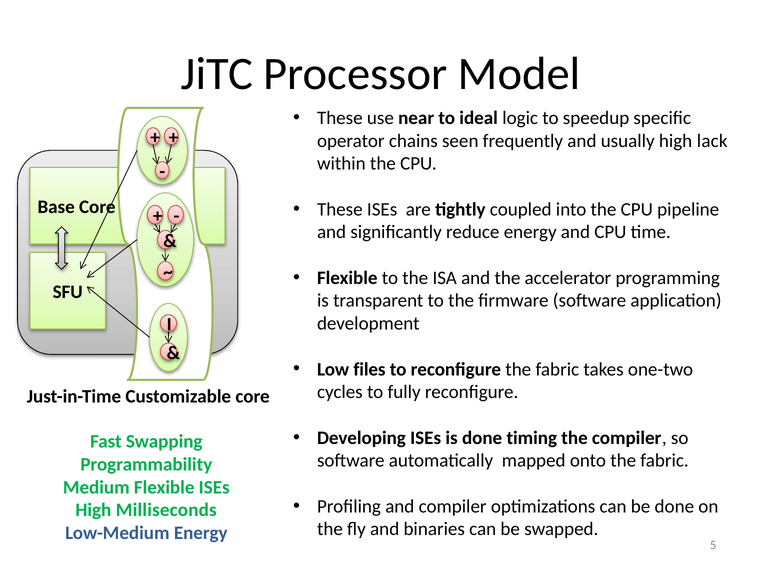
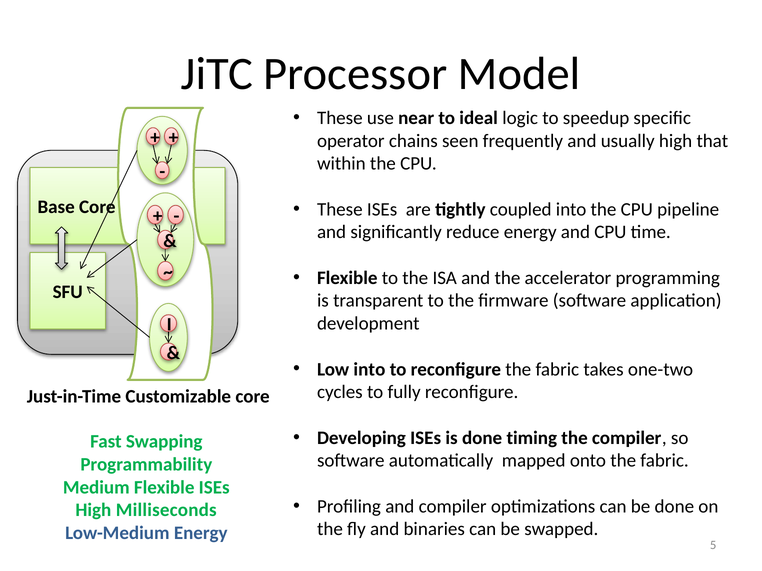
lack: lack -> that (712, 141)
Low files: files -> into (369, 370)
